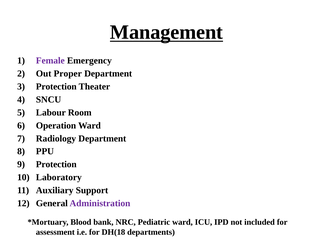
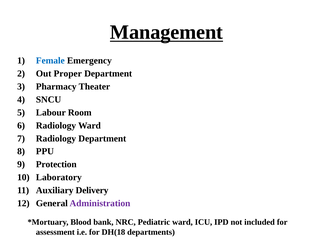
Female colour: purple -> blue (50, 61)
Protection: Protection -> Pharmacy (56, 87)
Operation: Operation -> Radiology (56, 125)
Support: Support -> Delivery (92, 190)
